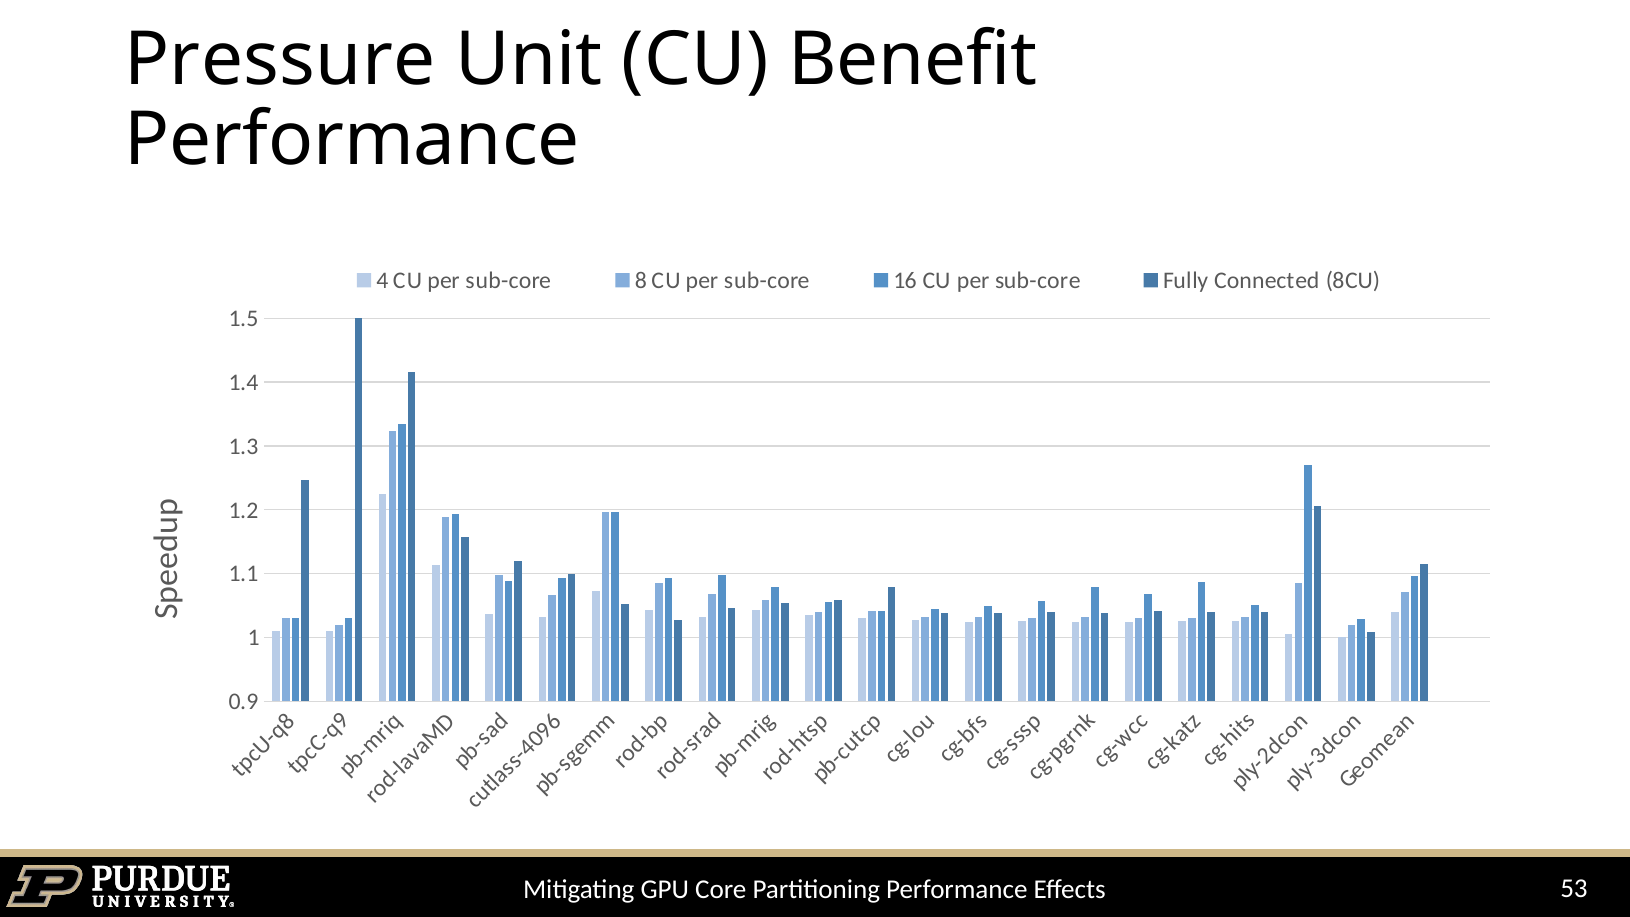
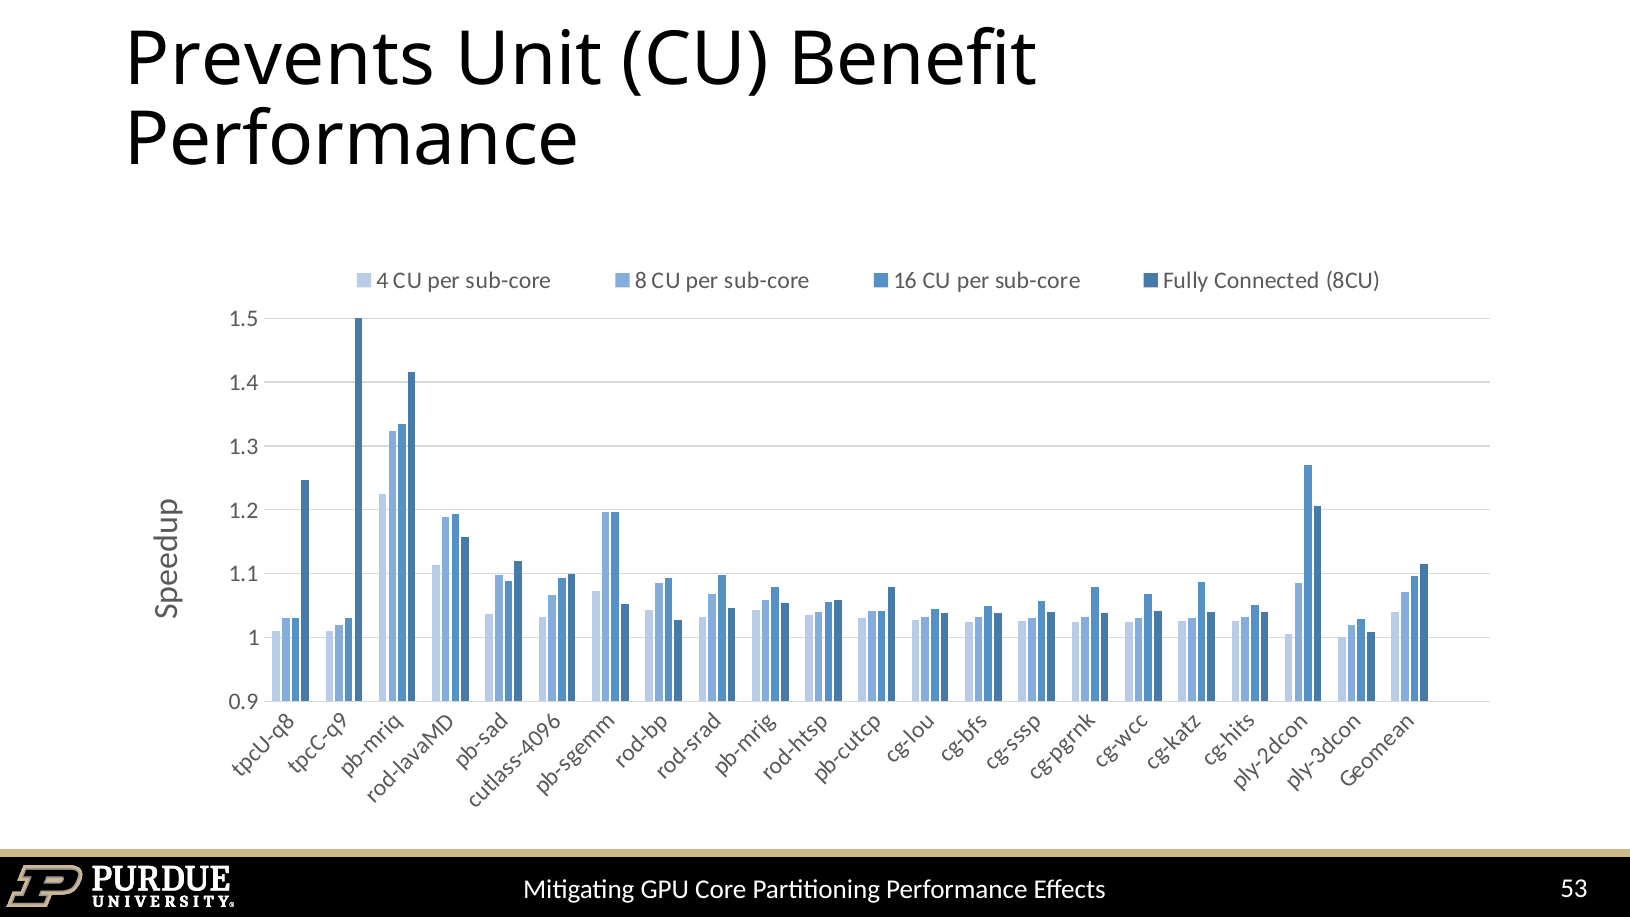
Pressure: Pressure -> Prevents (280, 60)
